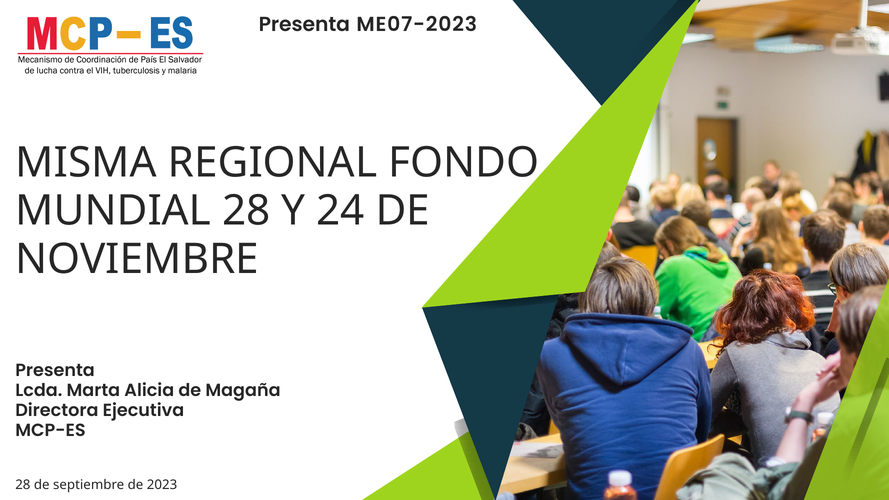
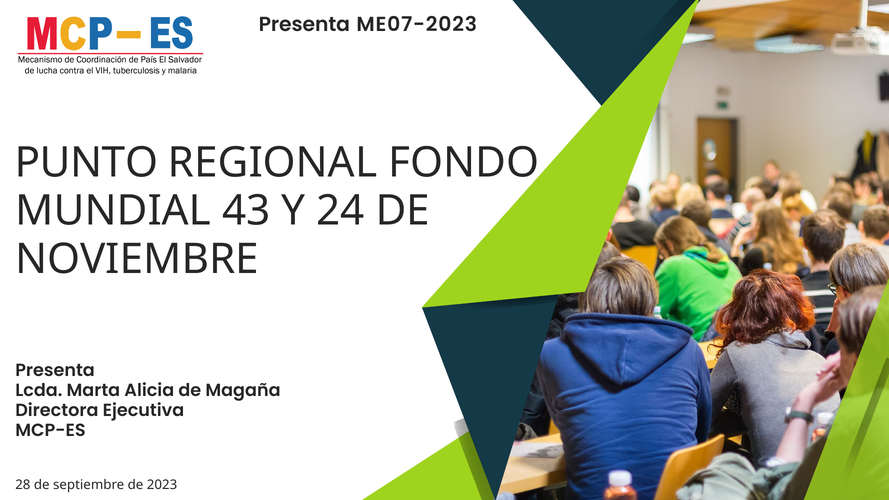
MISMA: MISMA -> PUNTO (86, 163)
MUNDIAL 28: 28 -> 43 (246, 211)
